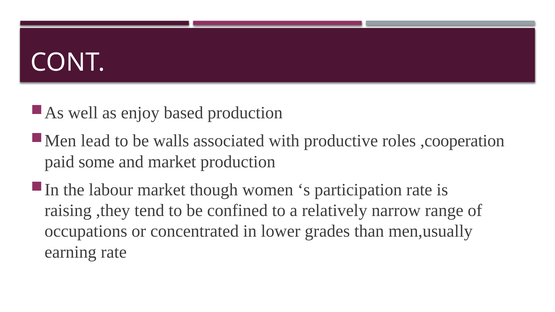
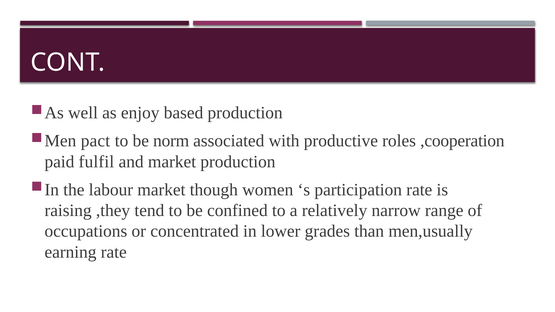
lead: lead -> pact (95, 141)
walls: walls -> norm (171, 141)
some: some -> fulfil (96, 162)
